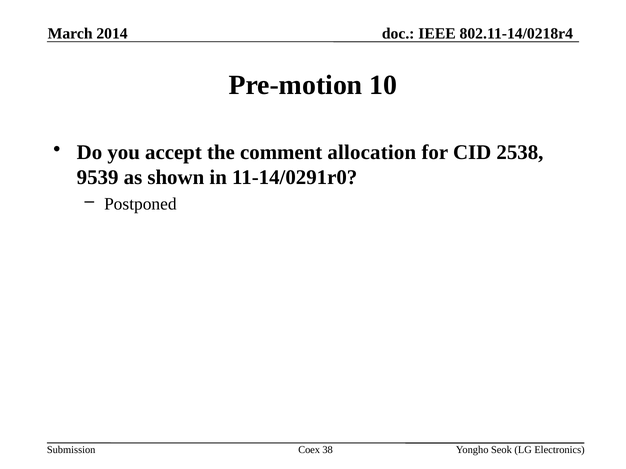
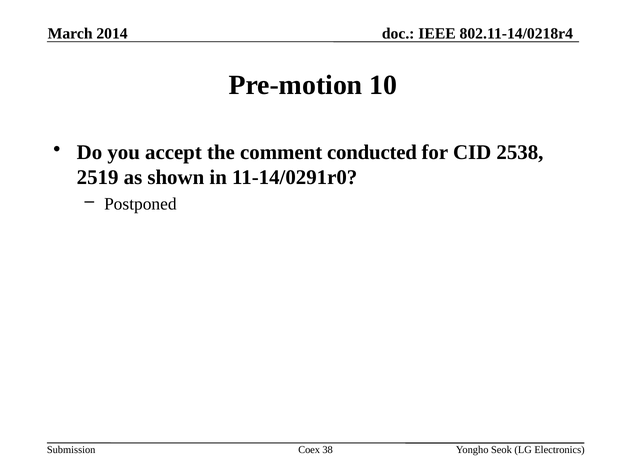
allocation: allocation -> conducted (372, 153)
9539: 9539 -> 2519 (98, 178)
